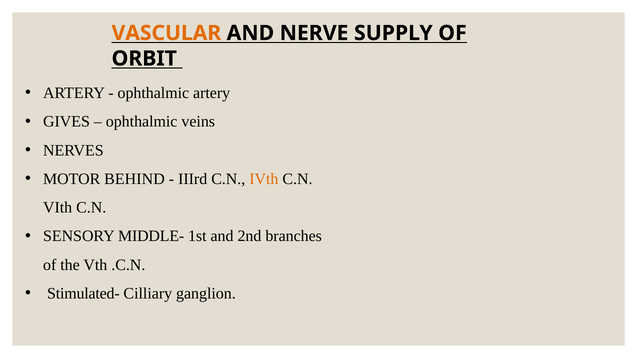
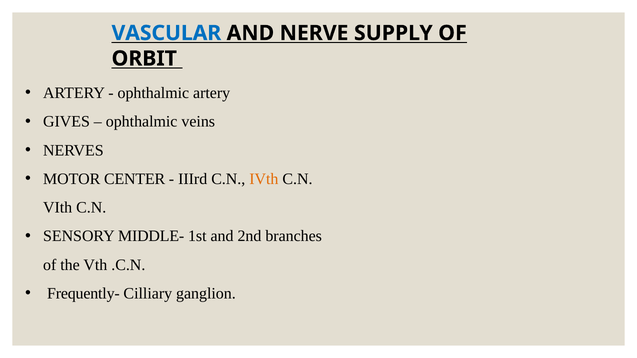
VASCULAR colour: orange -> blue (166, 33)
BEHIND: BEHIND -> CENTER (135, 179)
Stimulated-: Stimulated- -> Frequently- (83, 294)
